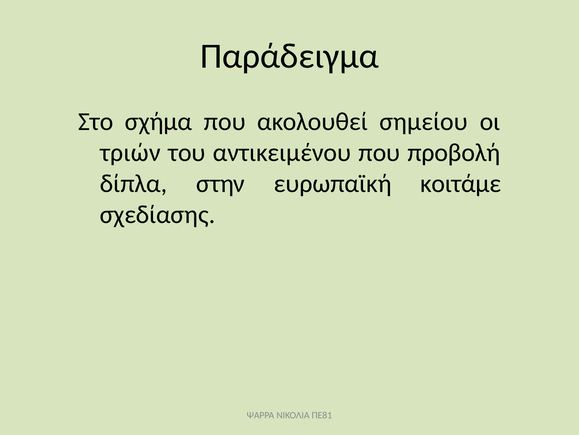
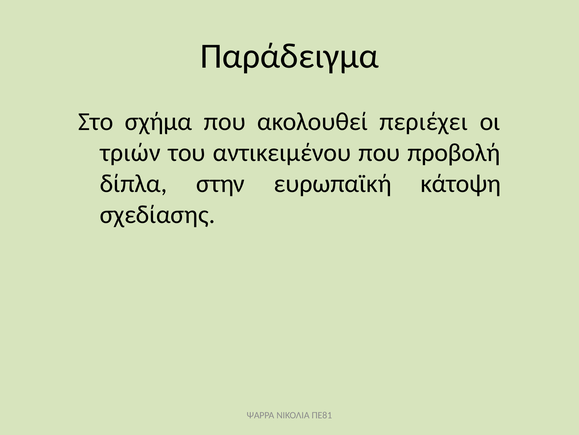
σημείου: σημείου -> περιέχει (424, 121)
κοιτάμε: κοιτάμε -> κάτοψη (461, 183)
